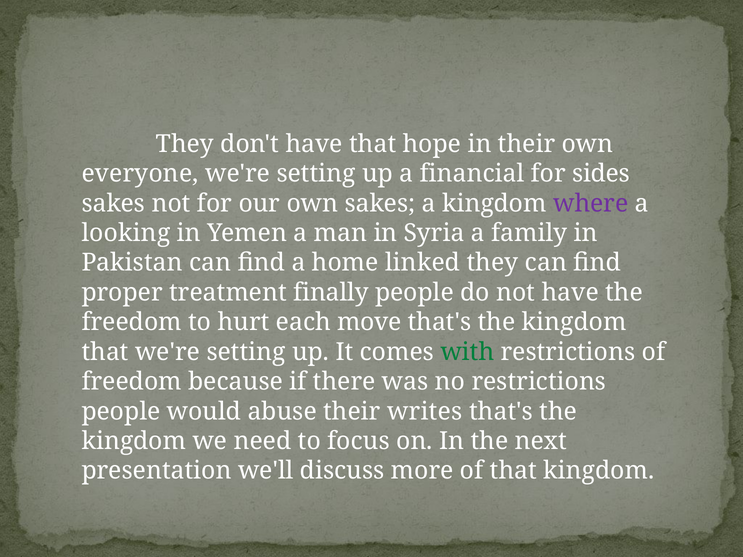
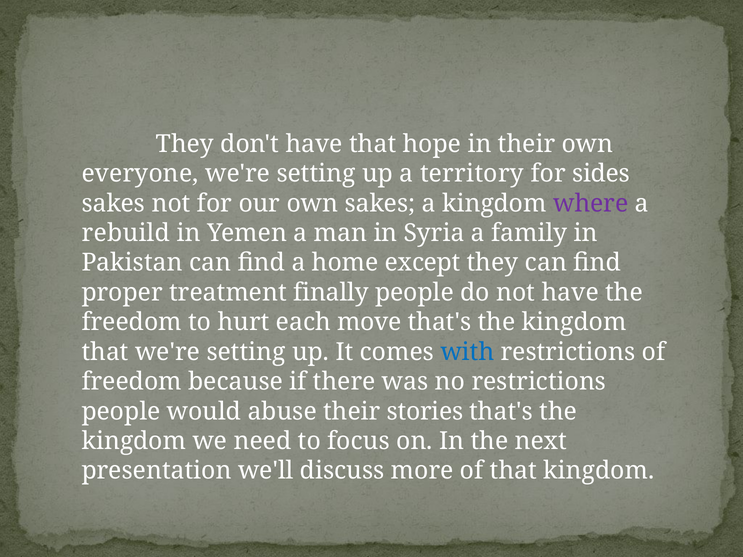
financial: financial -> territory (472, 174)
looking: looking -> rebuild (126, 233)
linked: linked -> except (423, 263)
with colour: green -> blue (467, 352)
writes: writes -> stories (425, 412)
